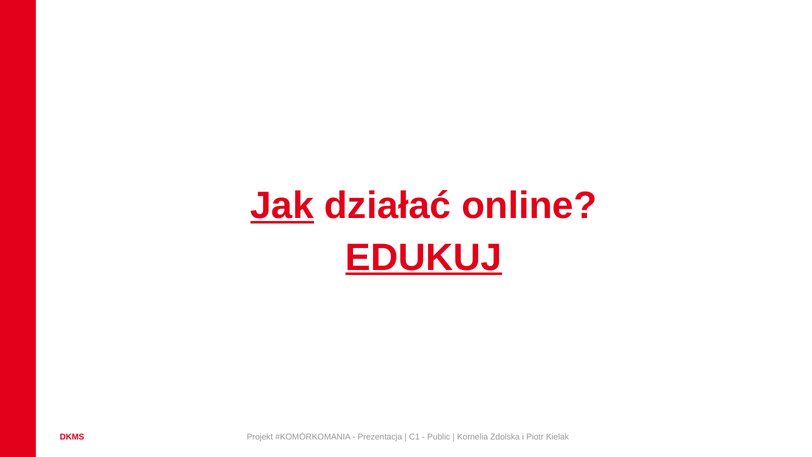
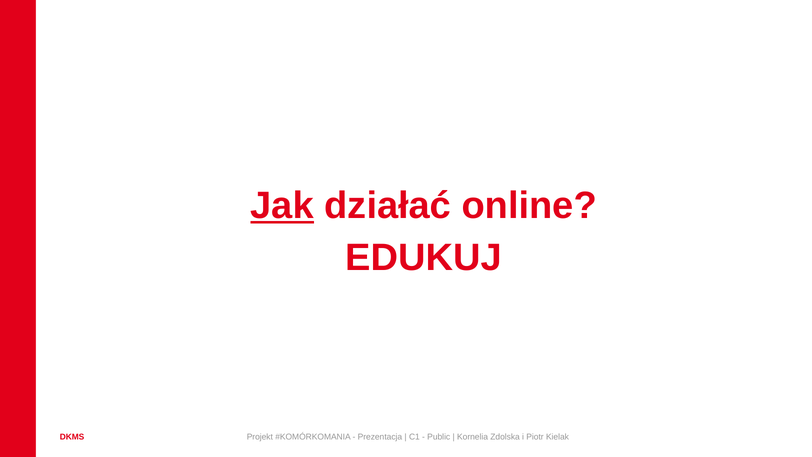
EDUKUJ underline: present -> none (424, 257)
